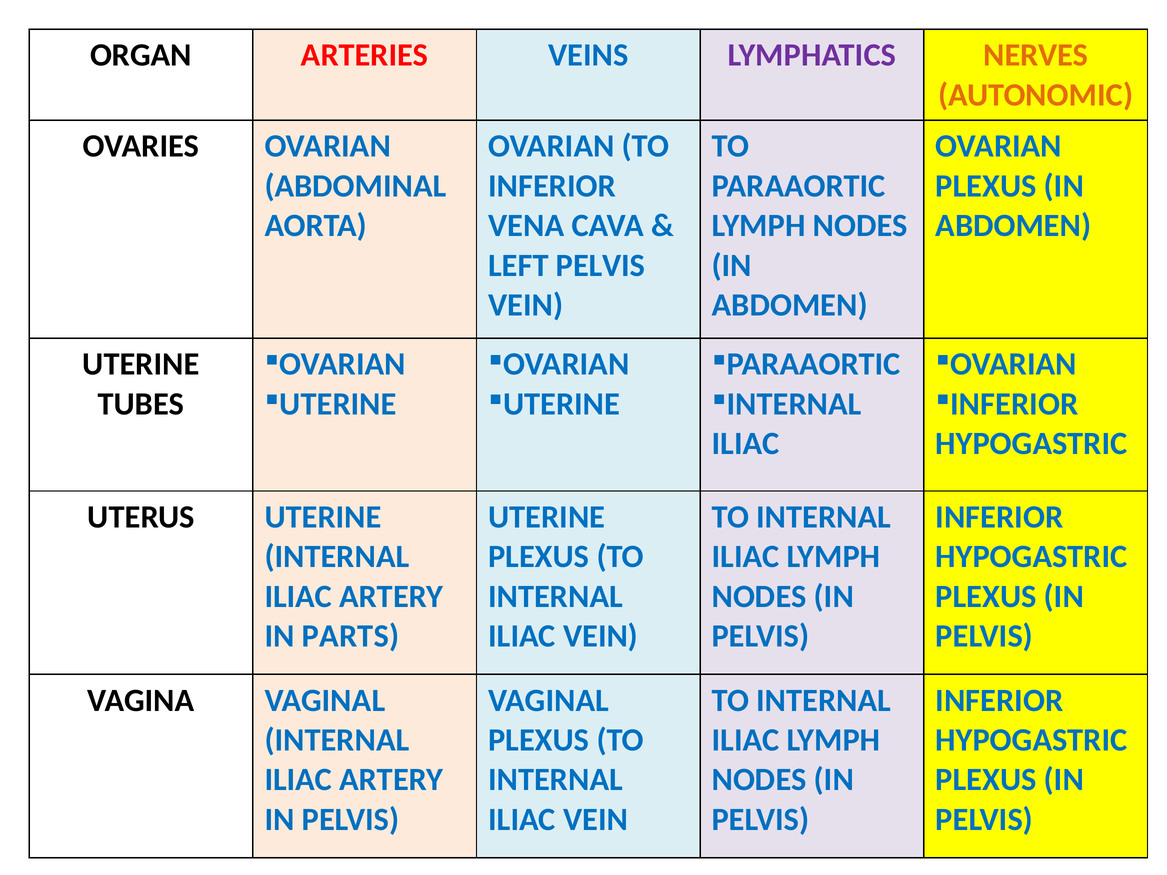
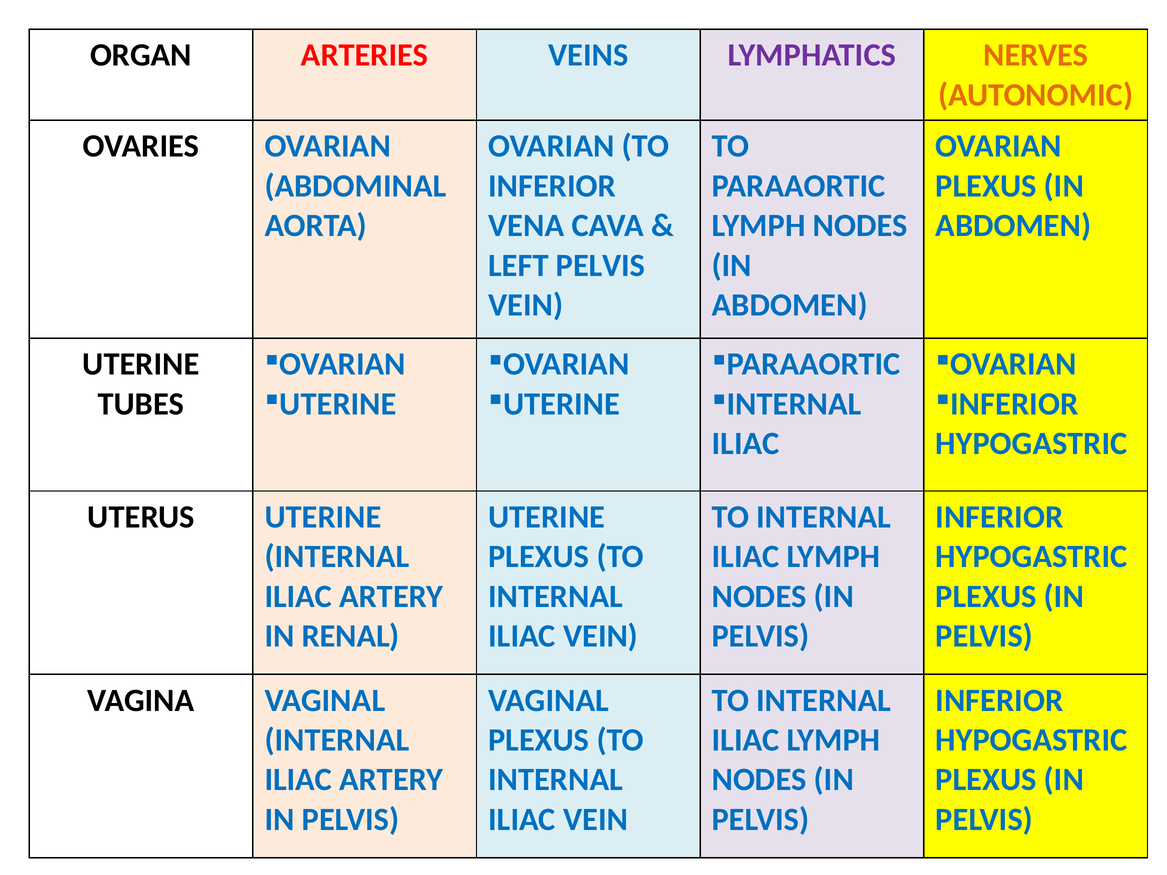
PARTS: PARTS -> RENAL (351, 636)
